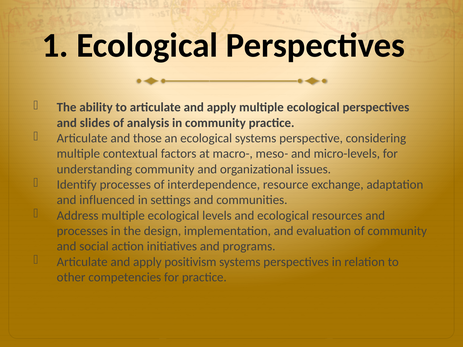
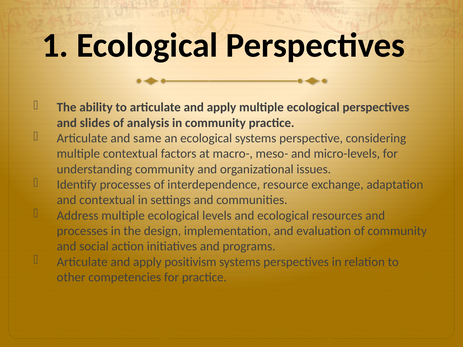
those: those -> same (147, 138)
and influenced: influenced -> contextual (107, 200)
